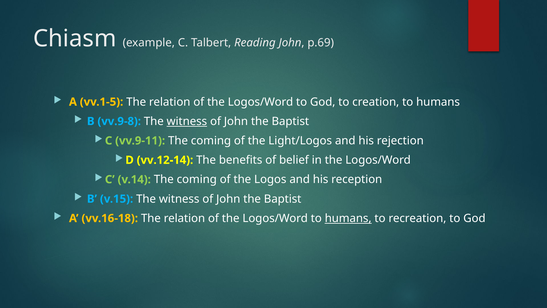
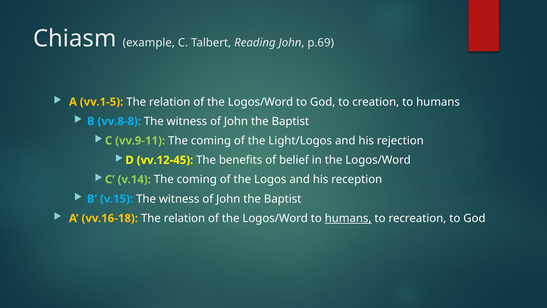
vv.9-8: vv.9-8 -> vv.8-8 (119, 121)
witness underline: present -> none (187, 121)
vv.12-14: vv.12-14 -> vv.12-45 (165, 160)
